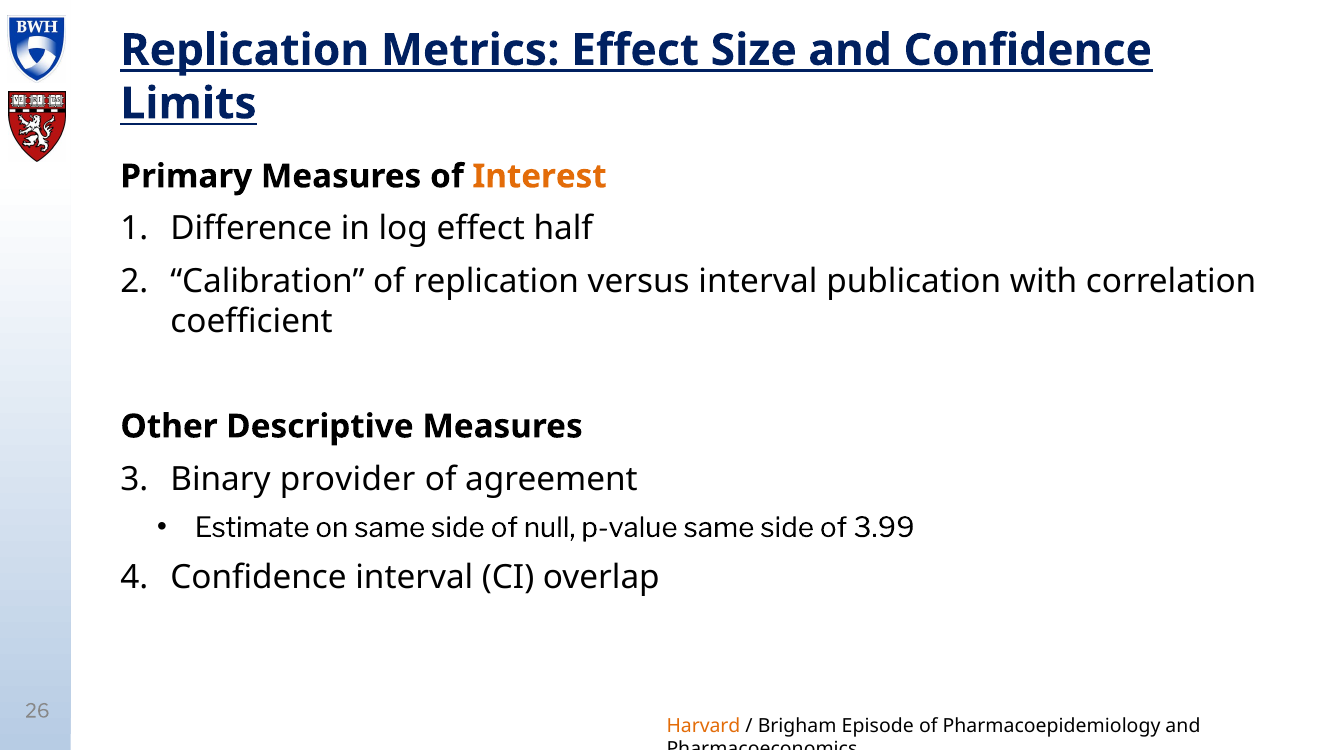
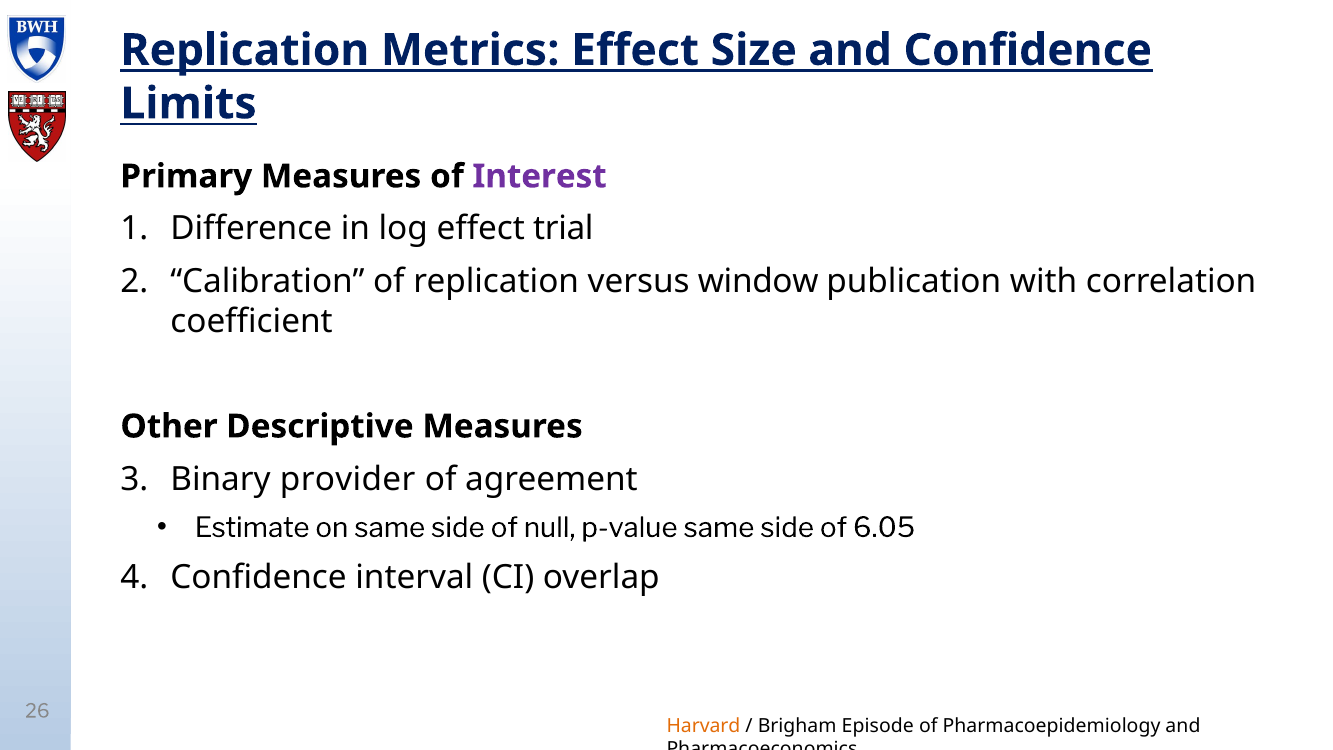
Interest colour: orange -> purple (540, 176)
half: half -> trial (563, 229)
versus interval: interval -> window (758, 281)
3.99: 3.99 -> 6.05 (884, 528)
